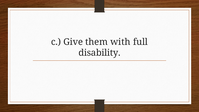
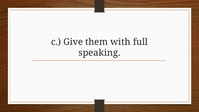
disability: disability -> speaking (99, 53)
